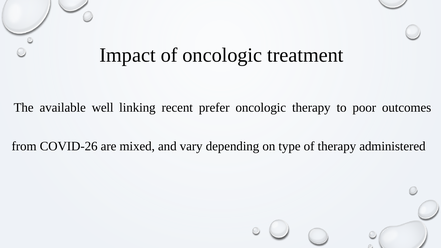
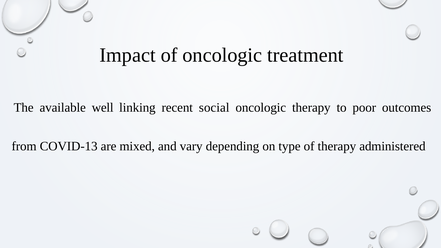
prefer: prefer -> social (214, 108)
COVID-26: COVID-26 -> COVID-13 (69, 146)
